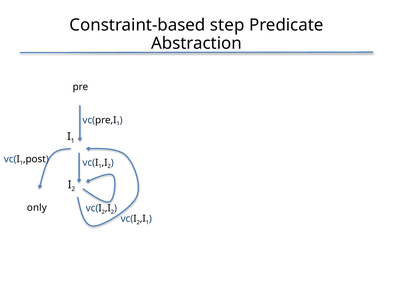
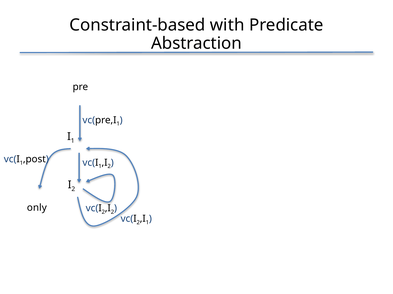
step: step -> with (227, 25)
